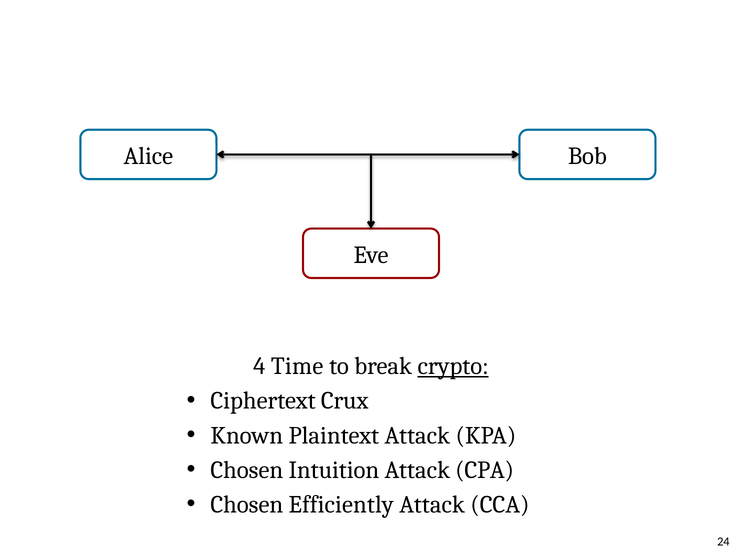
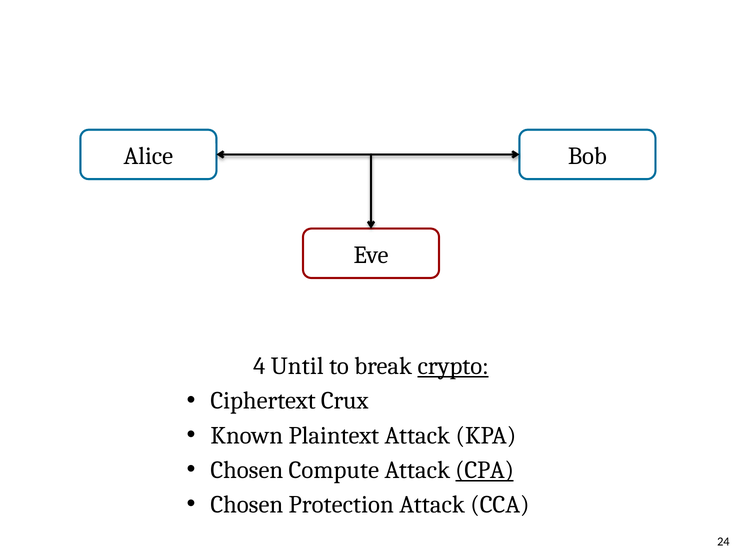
Time: Time -> Until (297, 367)
Intuition: Intuition -> Compute (334, 470)
CPA underline: none -> present (485, 470)
Efficiently: Efficiently -> Protection (341, 505)
